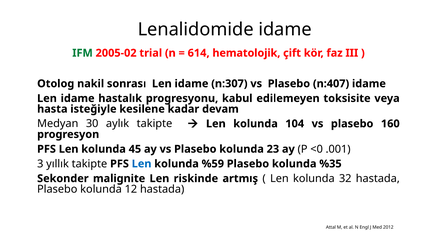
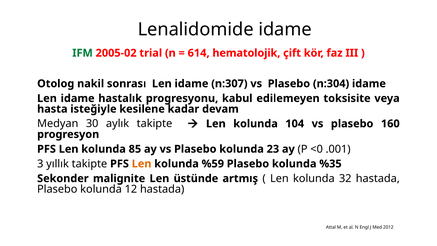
n:407: n:407 -> n:304 (331, 84)
45: 45 -> 85 (135, 149)
Len colour: blue -> orange (142, 164)
riskinde: riskinde -> üstünde (196, 178)
